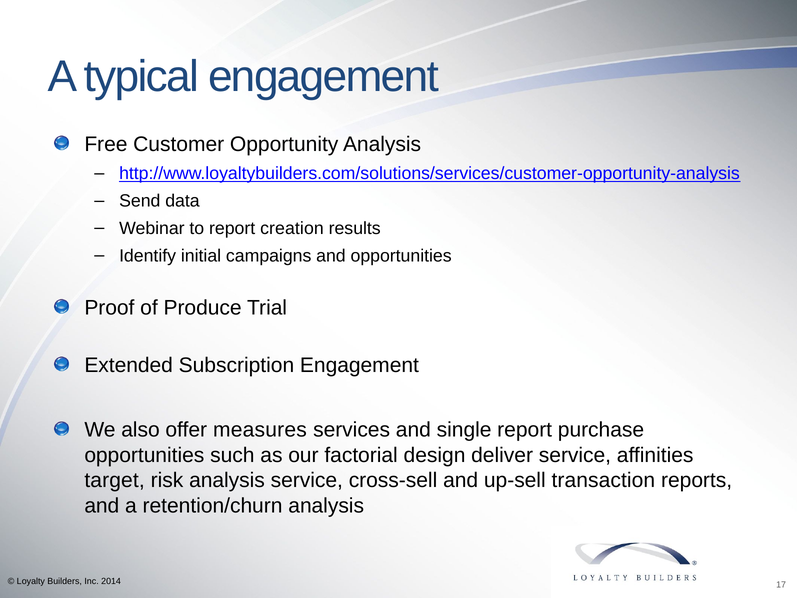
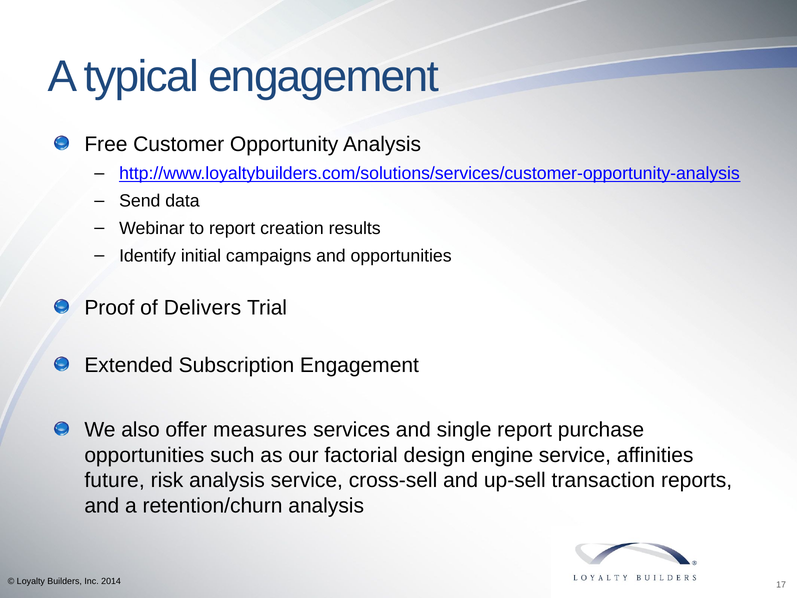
Produce: Produce -> Delivers (202, 308)
deliver: deliver -> engine (502, 455)
target: target -> future (115, 480)
